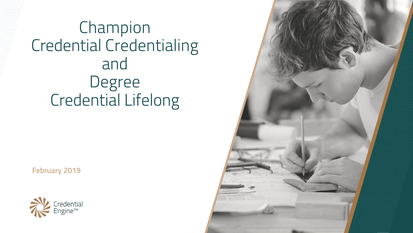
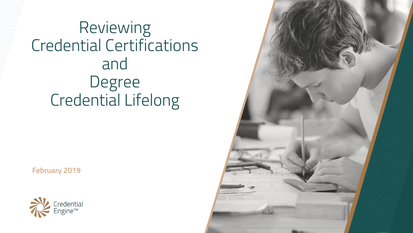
Champion: Champion -> Reviewing (115, 27)
Credentialing: Credentialing -> Certifications (152, 46)
